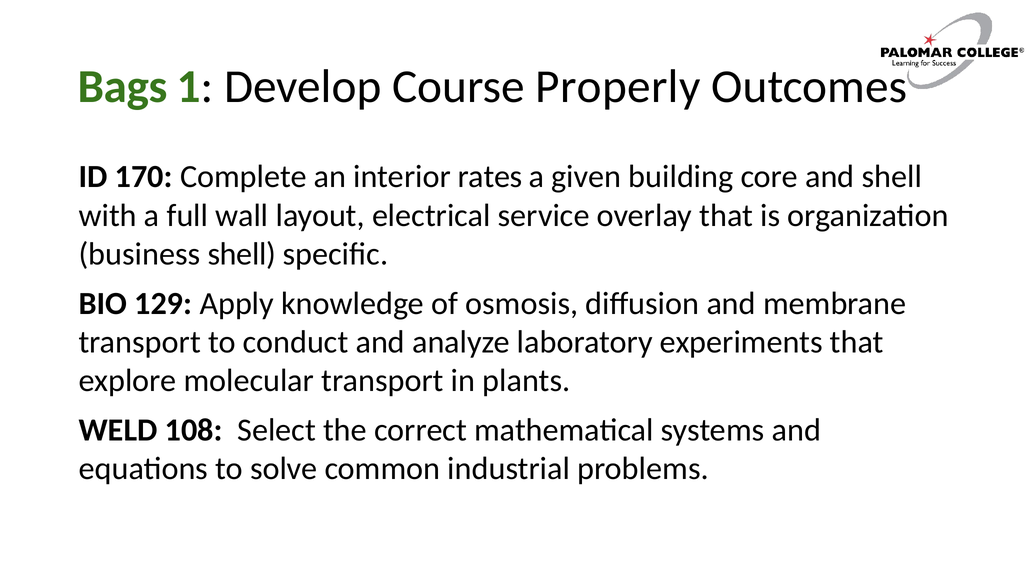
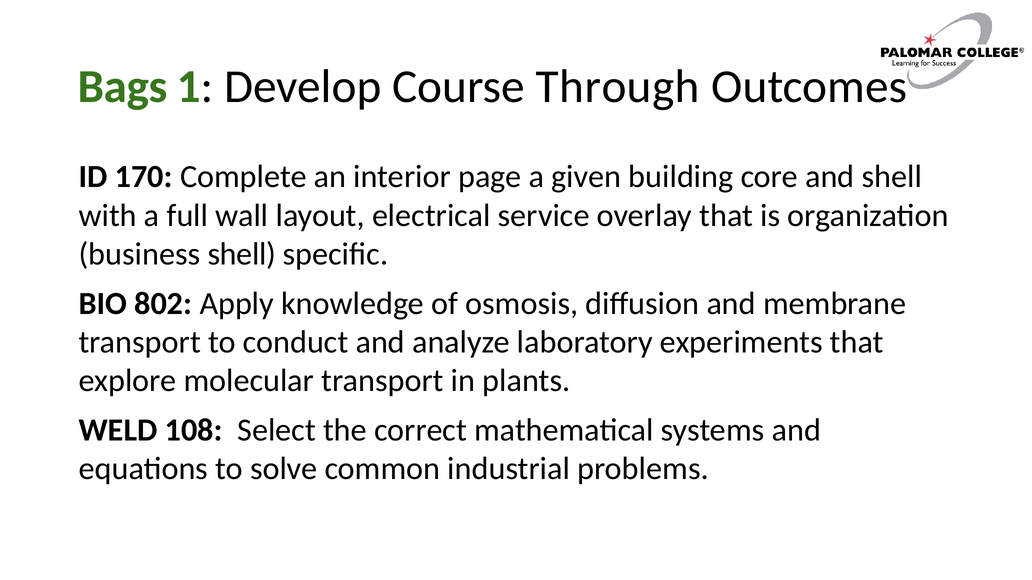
Properly: Properly -> Through (618, 87)
rates: rates -> page (490, 177)
129: 129 -> 802 (163, 304)
